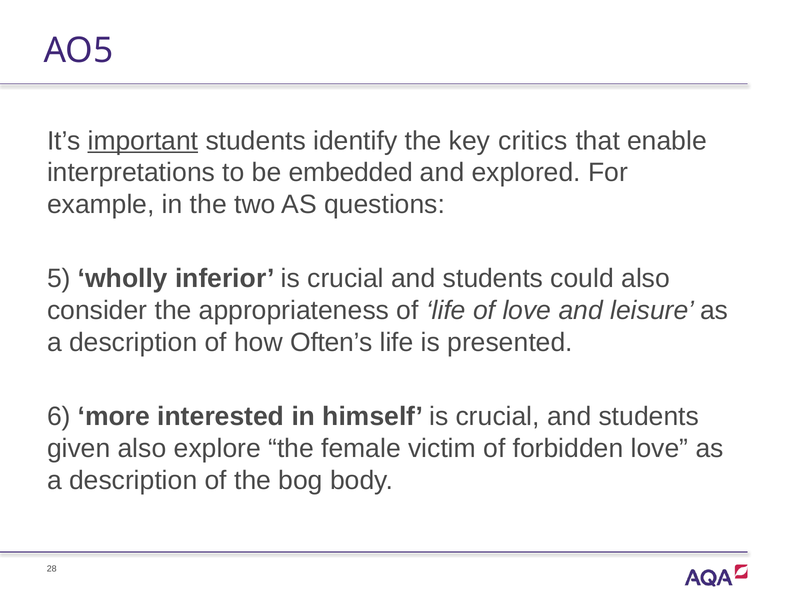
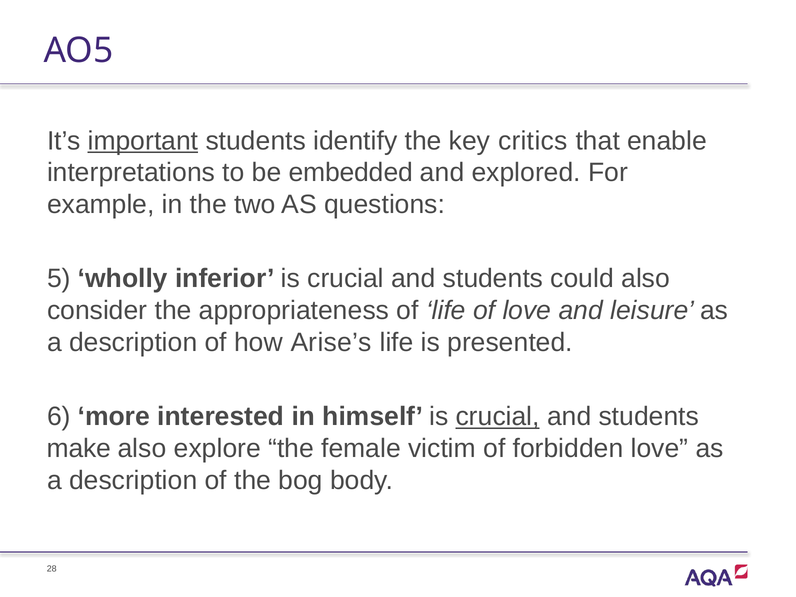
Often’s: Often’s -> Arise’s (331, 342)
crucial underline: none -> present (498, 417)
given: given -> make (79, 449)
